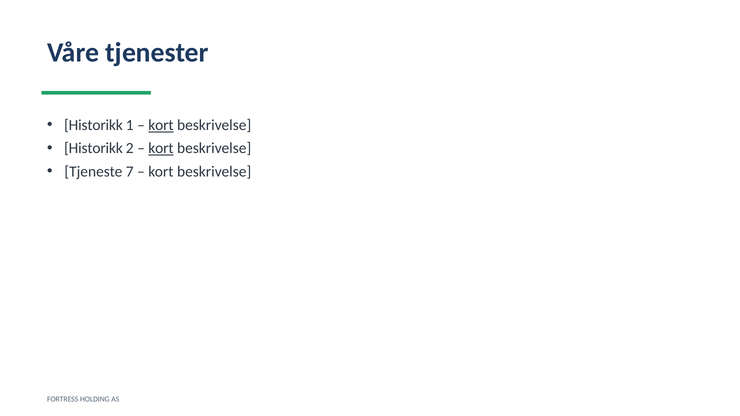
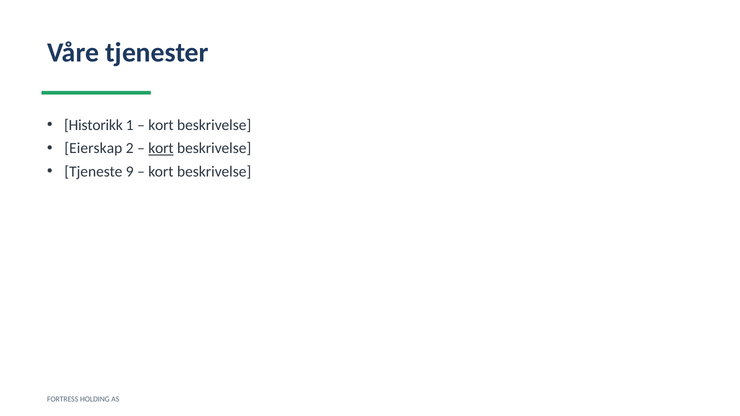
kort underline: present -> none (161, 125)
Historikk: Historikk -> Eierskap (93, 148)
7: 7 -> 9 (130, 172)
